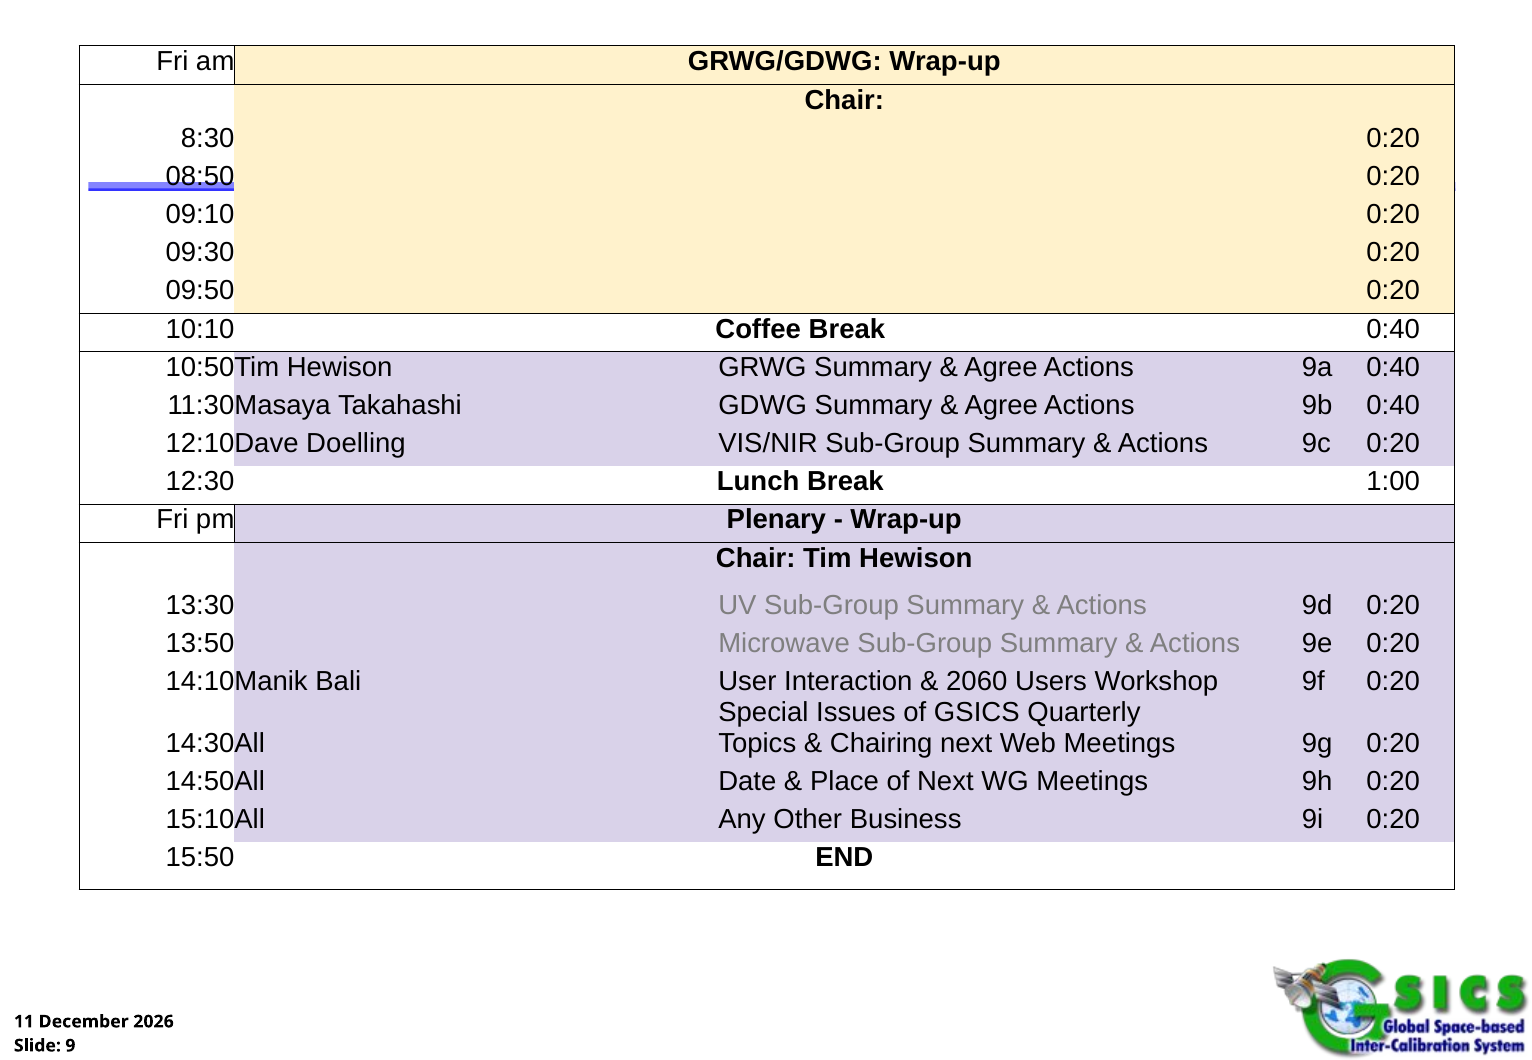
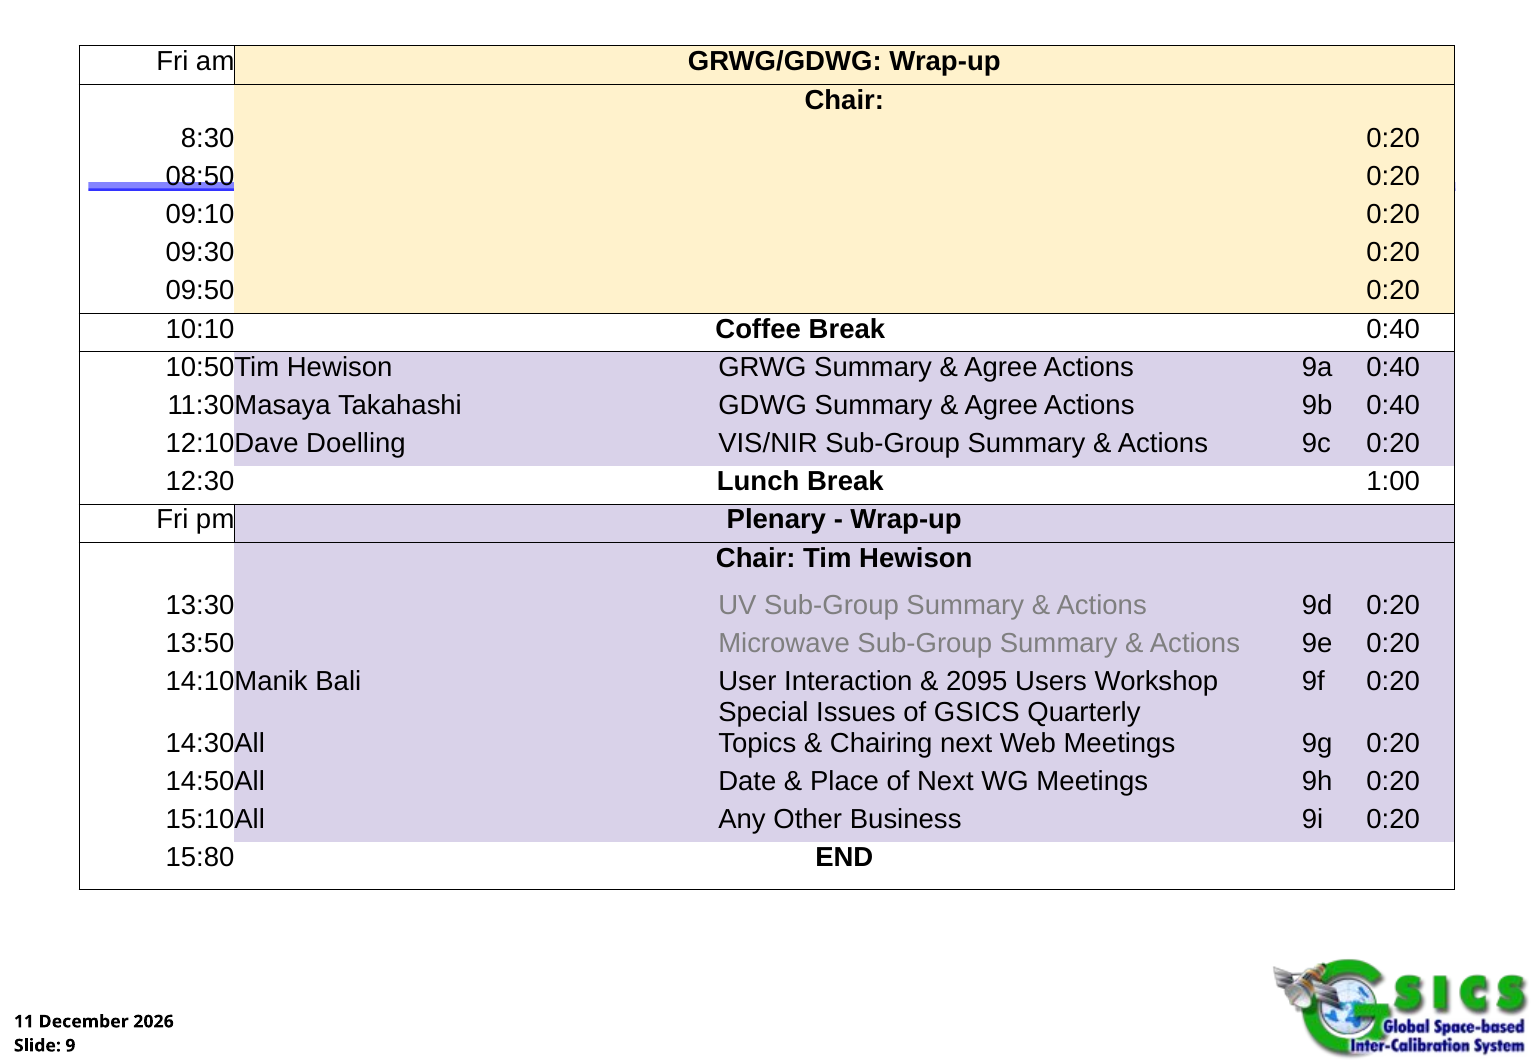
2060: 2060 -> 2095 (977, 682)
15:50: 15:50 -> 15:80 (200, 858)
